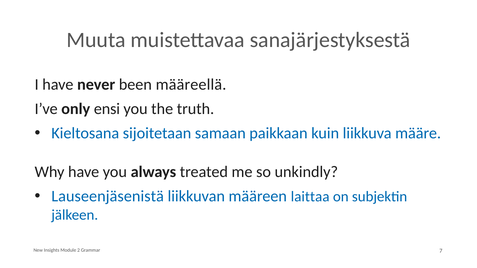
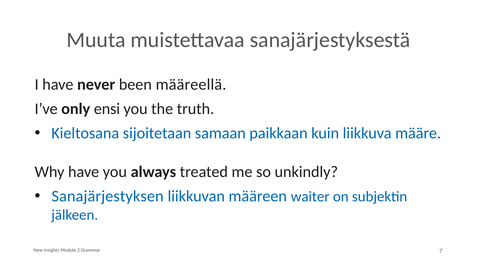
Lauseenjäsenistä: Lauseenjäsenistä -> Sanajärjestyksen (108, 197)
laittaa: laittaa -> waiter (310, 197)
